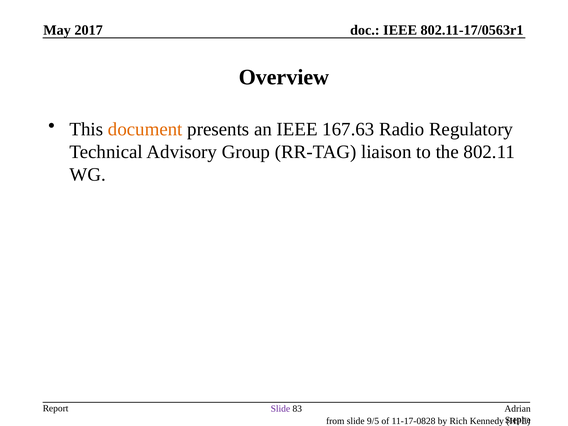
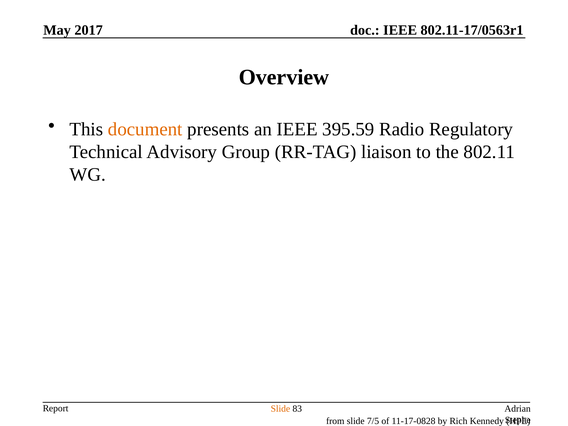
167.63: 167.63 -> 395.59 (348, 129)
Slide colour: purple -> orange (280, 409)
9/5: 9/5 -> 7/5 (373, 421)
